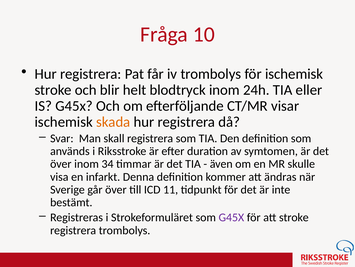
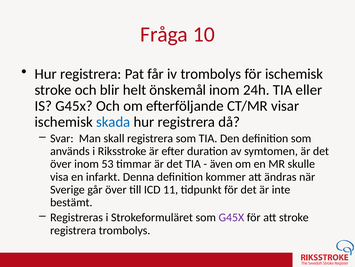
blodtryck: blodtryck -> önskemål (178, 90)
skada colour: orange -> blue (113, 122)
34: 34 -> 53 (108, 164)
